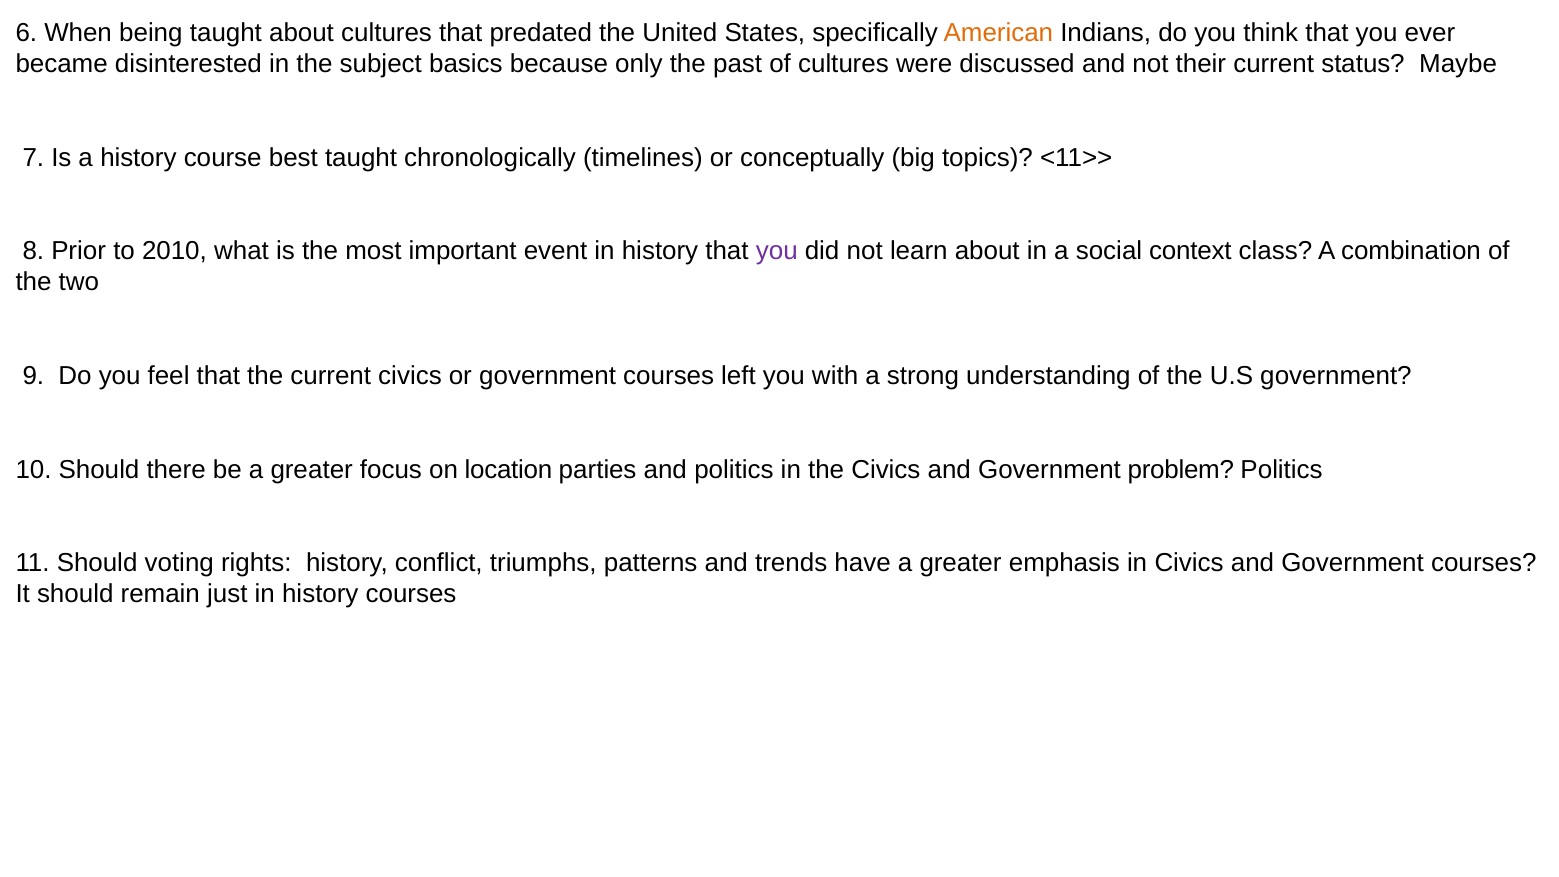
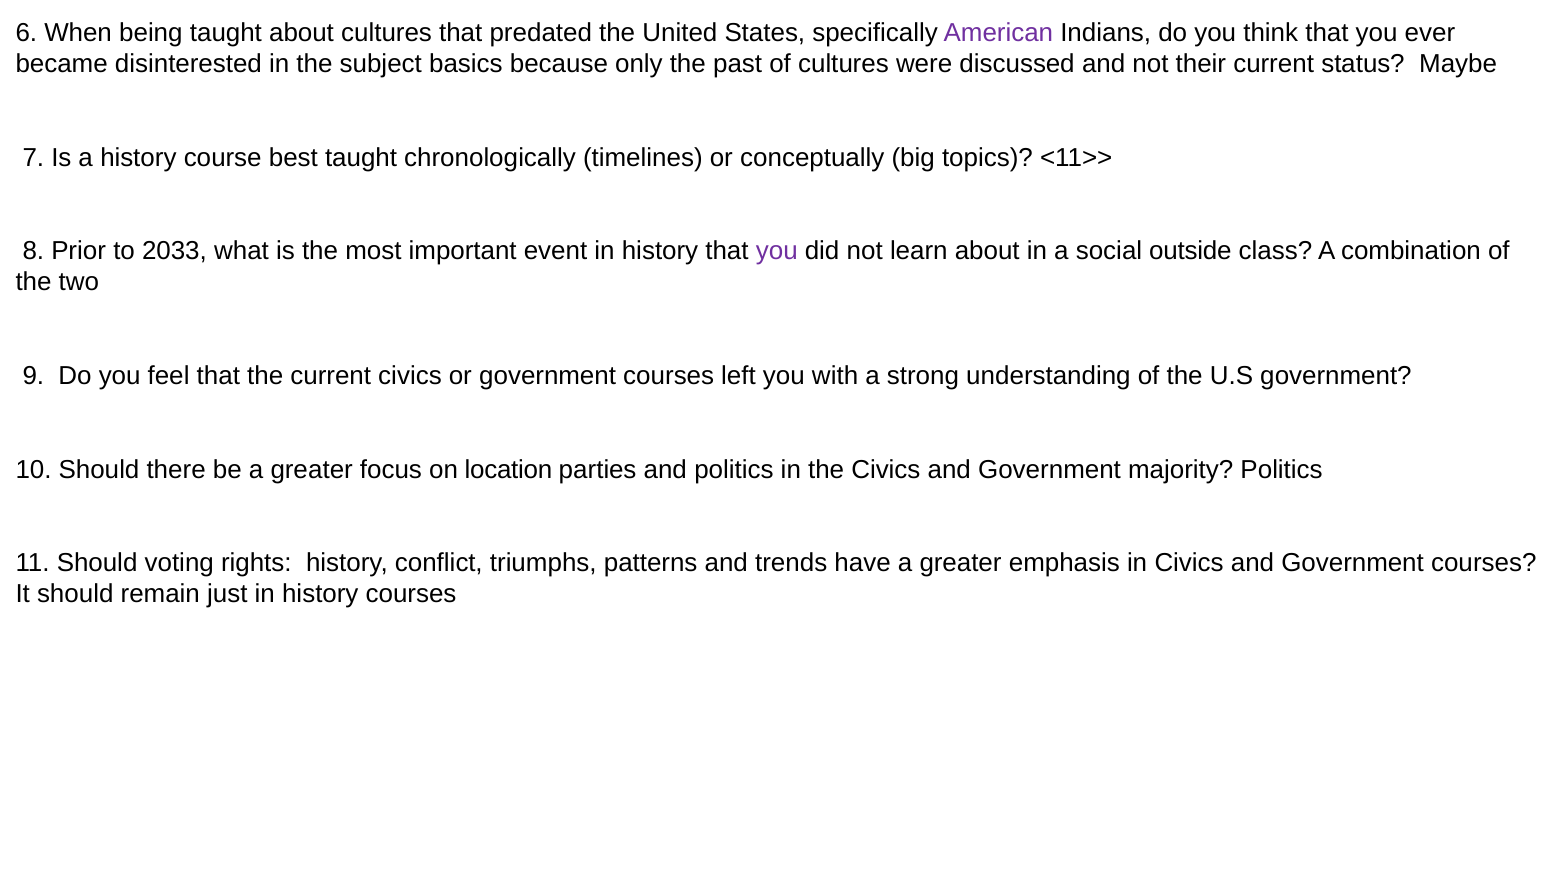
American colour: orange -> purple (998, 33)
2010: 2010 -> 2033 (174, 251)
context: context -> outside (1190, 251)
problem: problem -> majority (1181, 469)
